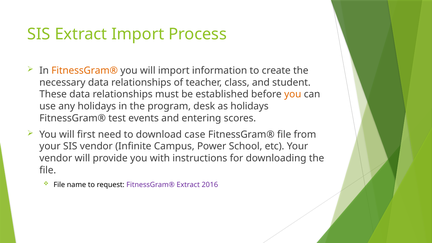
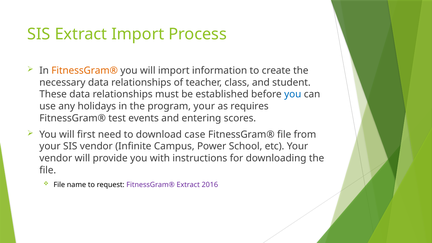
you colour: orange -> blue (293, 94)
program desk: desk -> your (204, 106)
as holidays: holidays -> requires (250, 106)
